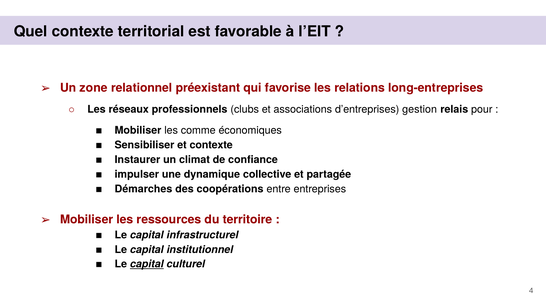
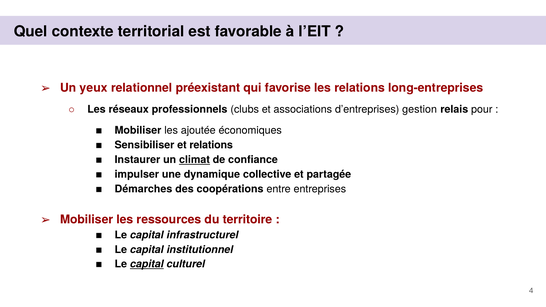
zone: zone -> yeux (94, 88)
comme: comme -> ajoutée (198, 130)
et contexte: contexte -> relations (211, 145)
climat underline: none -> present (194, 160)
